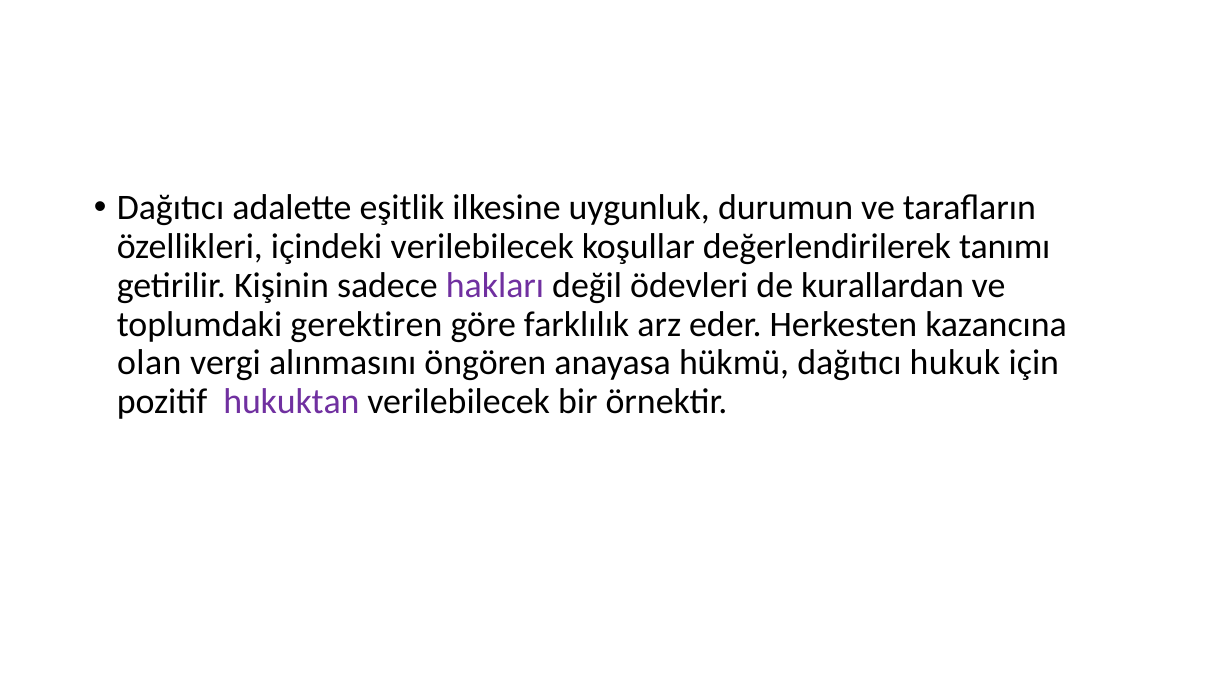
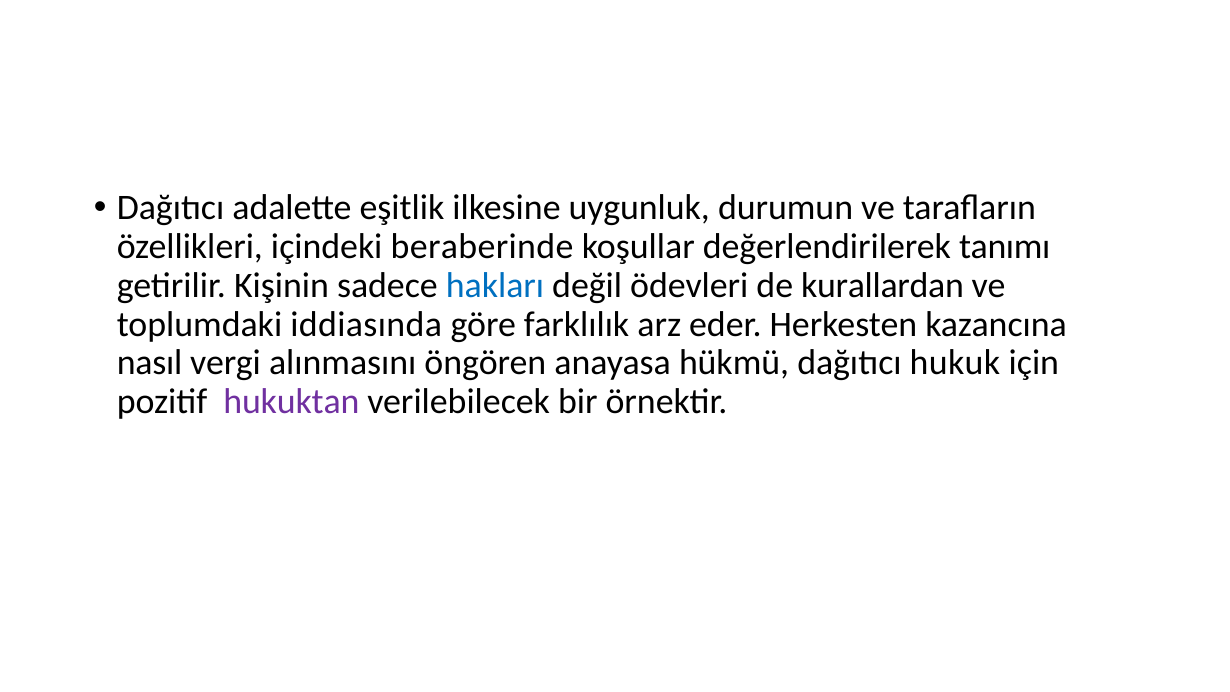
içindeki verilebilecek: verilebilecek -> beraberinde (482, 247)
hakları colour: purple -> blue (495, 285)
gerektiren: gerektiren -> iddiasında (366, 324)
olan: olan -> nasıl (150, 363)
